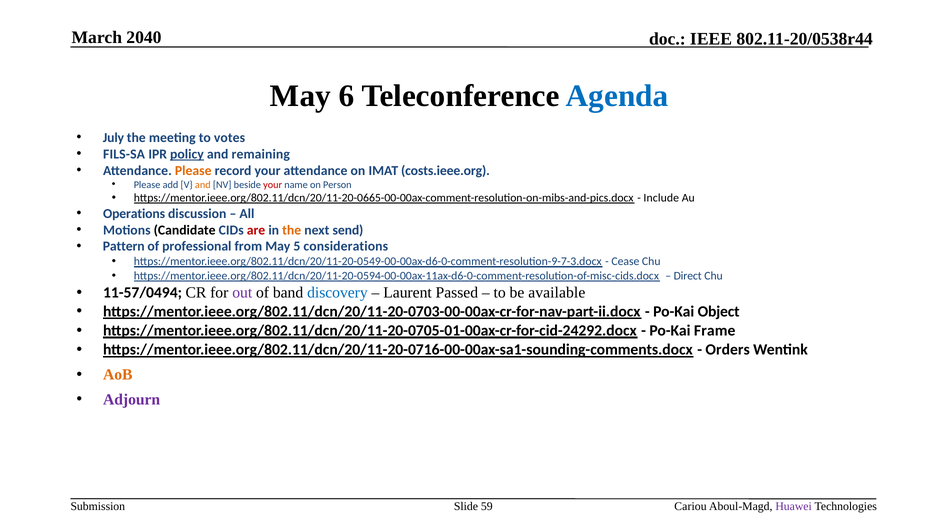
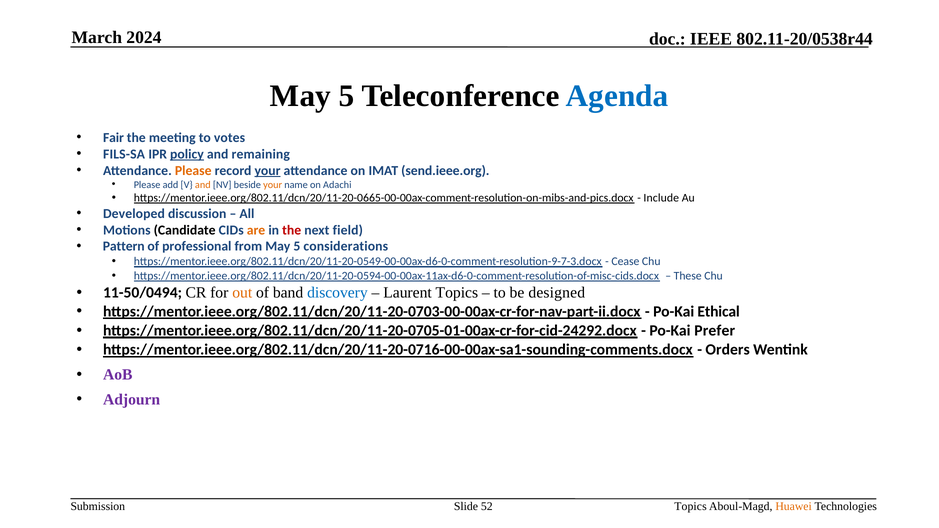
2040: 2040 -> 2024 (144, 37)
6: 6 -> 5 (346, 96)
July: July -> Fair (113, 138)
your underline: none -> present (268, 171)
costs.ieee.org: costs.ieee.org -> send.ieee.org (445, 171)
your colour: red -> orange (273, 185)
Person: Person -> Adachi (337, 185)
Operations: Operations -> Developed (134, 214)
are colour: red -> orange (256, 230)
the colour: orange -> red (292, 230)
send: send -> field (348, 230)
Direct: Direct -> These (688, 276)
11-57/0494: 11-57/0494 -> 11-50/0494 (142, 293)
out colour: purple -> orange (242, 293)
Laurent Passed: Passed -> Topics (457, 293)
available: available -> designed (557, 293)
Object: Object -> Ethical (719, 312)
Frame: Frame -> Prefer (715, 331)
AoB colour: orange -> purple (118, 375)
59: 59 -> 52 (487, 507)
Cariou: Cariou -> Topics (690, 507)
Huawei colour: purple -> orange (794, 507)
